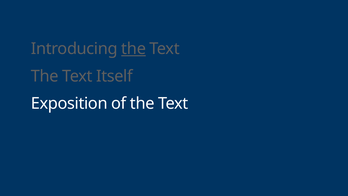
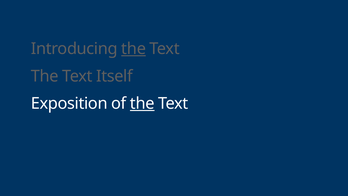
the underline: none -> present (142, 103)
